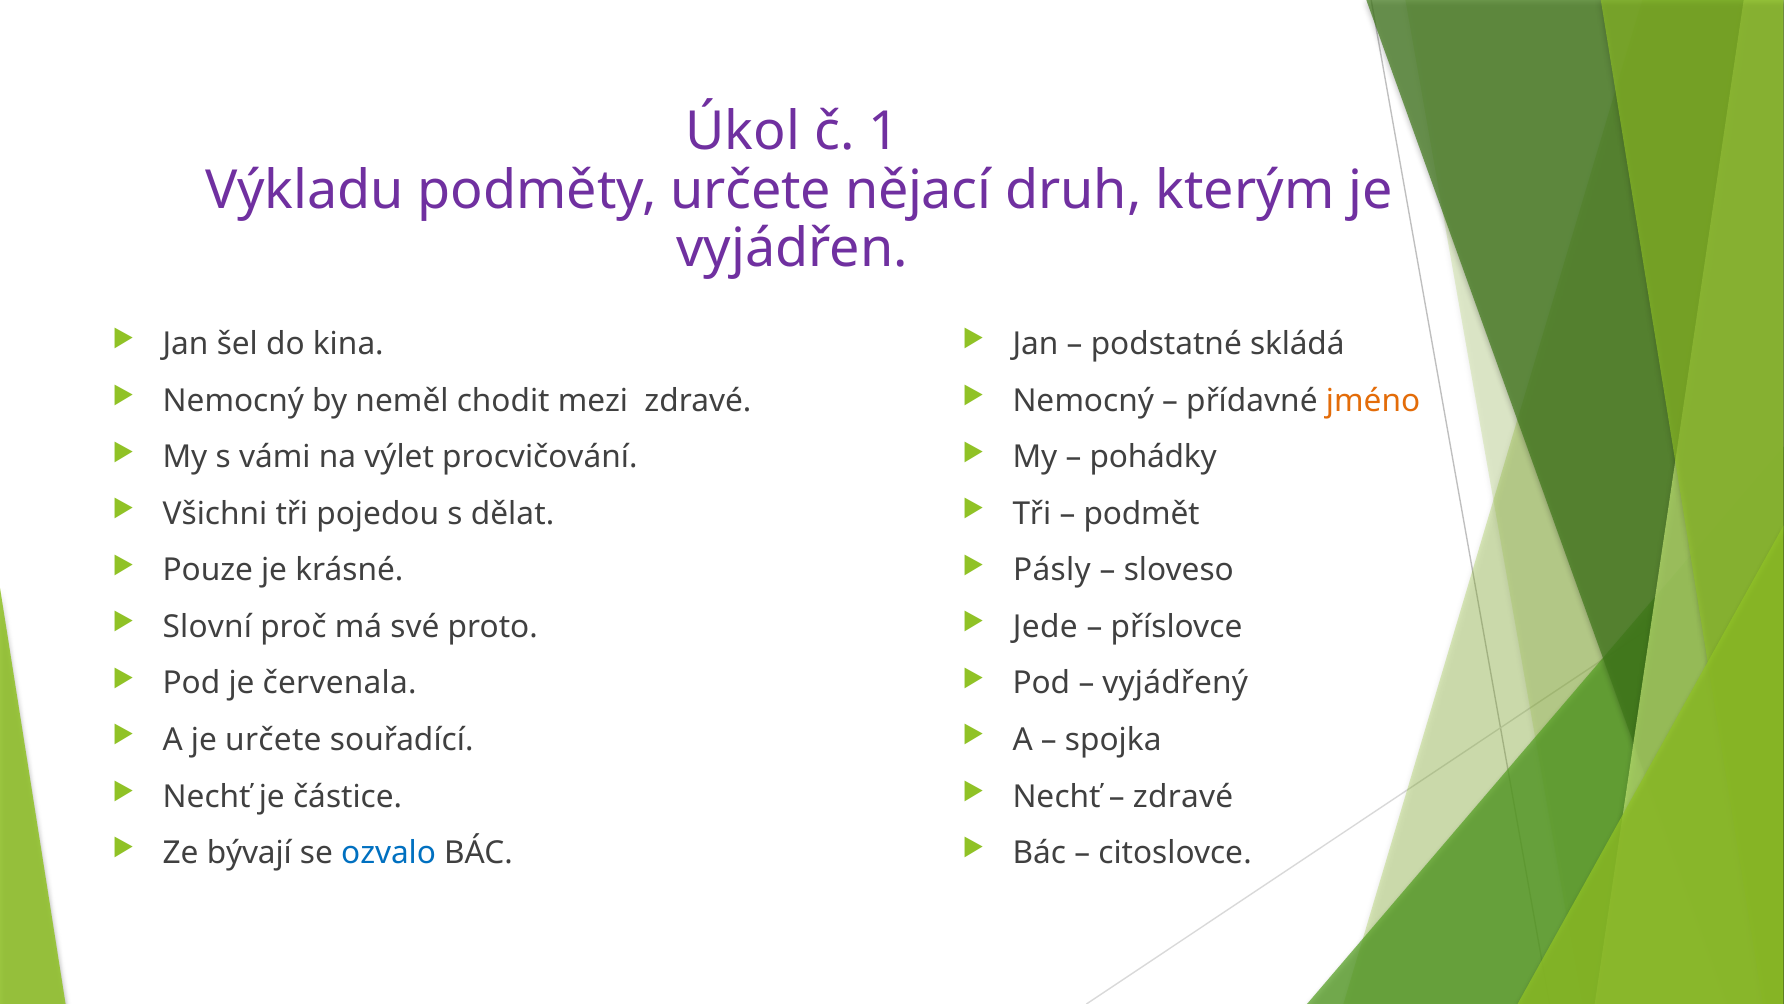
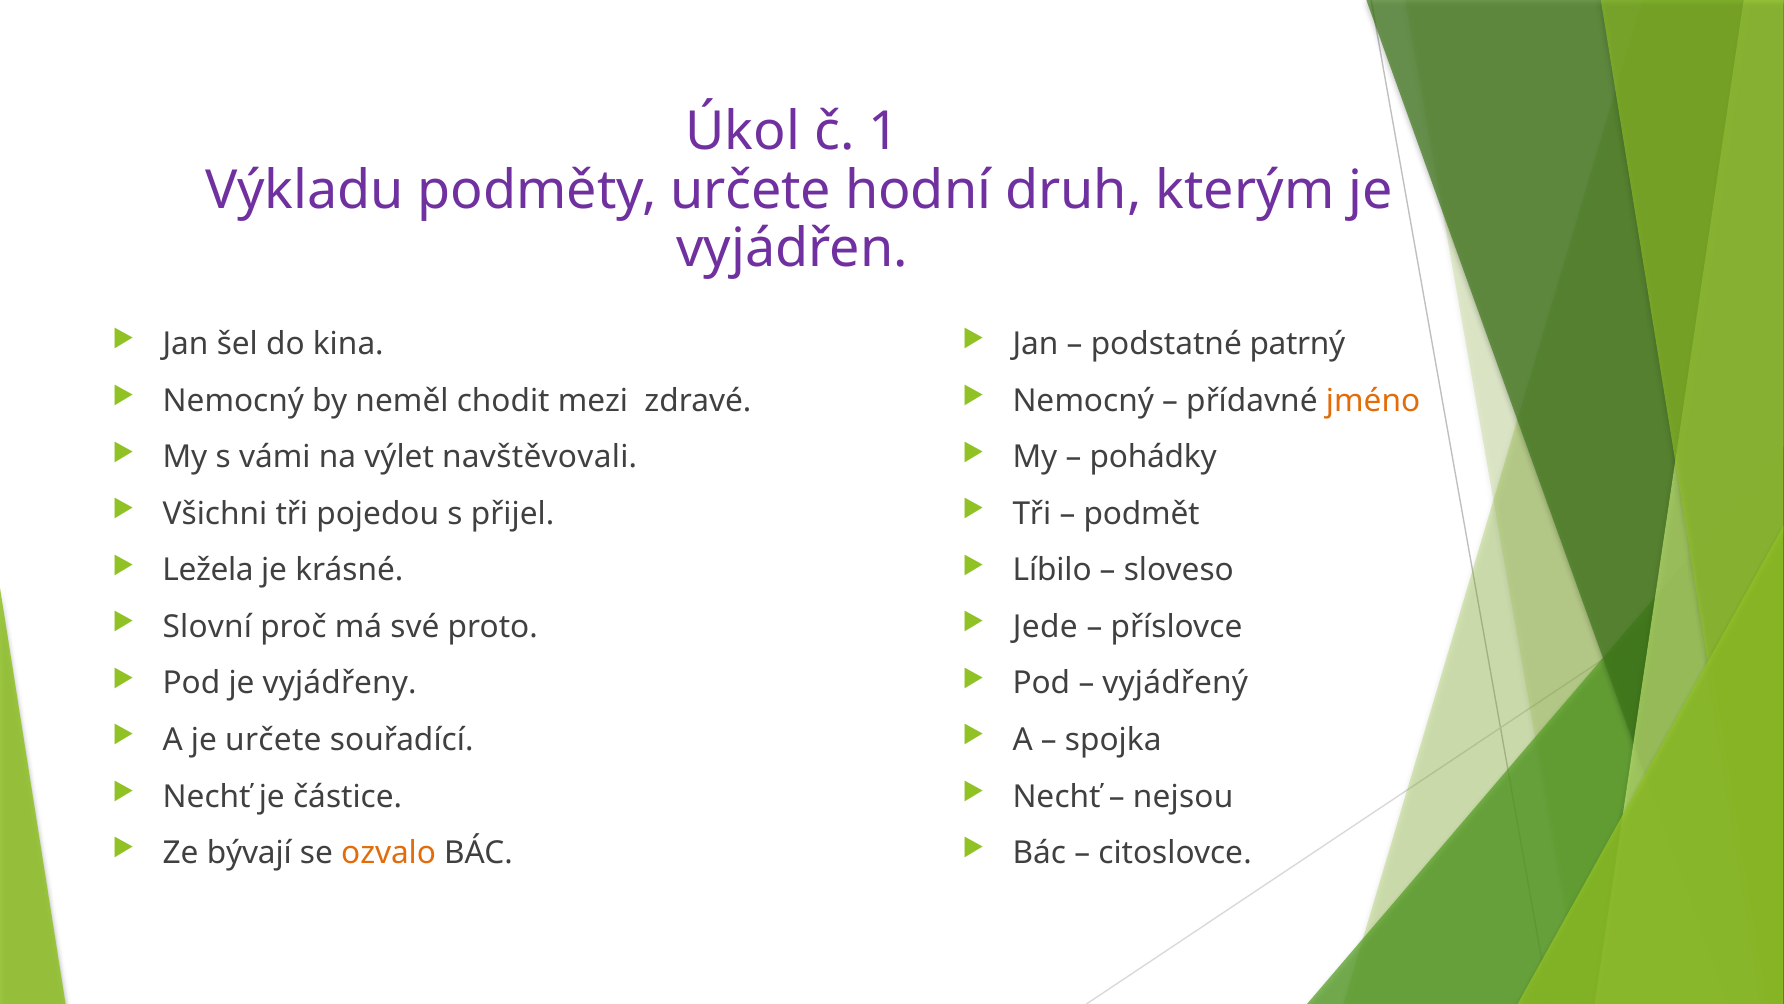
nějací: nějací -> hodní (918, 190)
skládá: skládá -> patrný (1297, 344)
procvičování: procvičování -> navštěvovali (540, 457)
dělat: dělat -> přijel (513, 514)
Pouze: Pouze -> Ležela (208, 570)
Pásly: Pásly -> Líbilo (1052, 570)
červenala: červenala -> vyjádřeny (340, 683)
zdravé: zdravé -> nejsou (1183, 796)
ozvalo colour: blue -> orange (389, 853)
